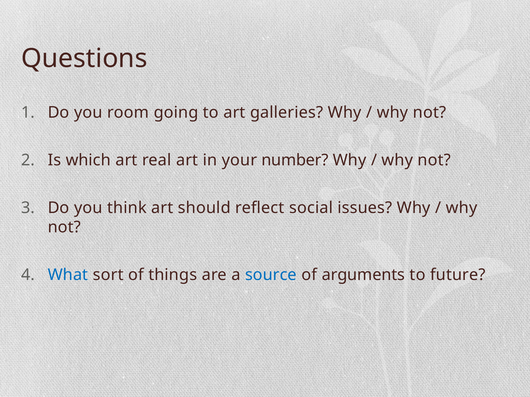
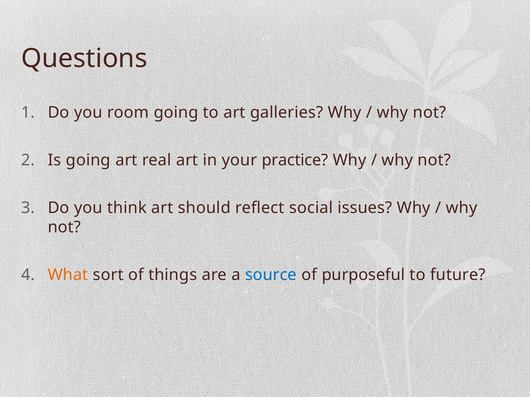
Is which: which -> going (88, 160)
number: number -> practice (295, 160)
What colour: blue -> orange (68, 275)
arguments: arguments -> purposeful (363, 275)
